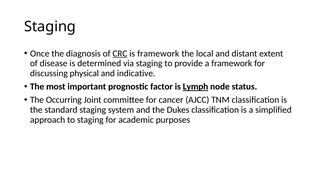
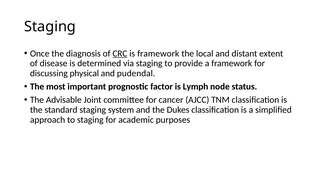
indicative: indicative -> pudendal (136, 73)
Lymph underline: present -> none (196, 87)
Occurring: Occurring -> Advisable (64, 100)
